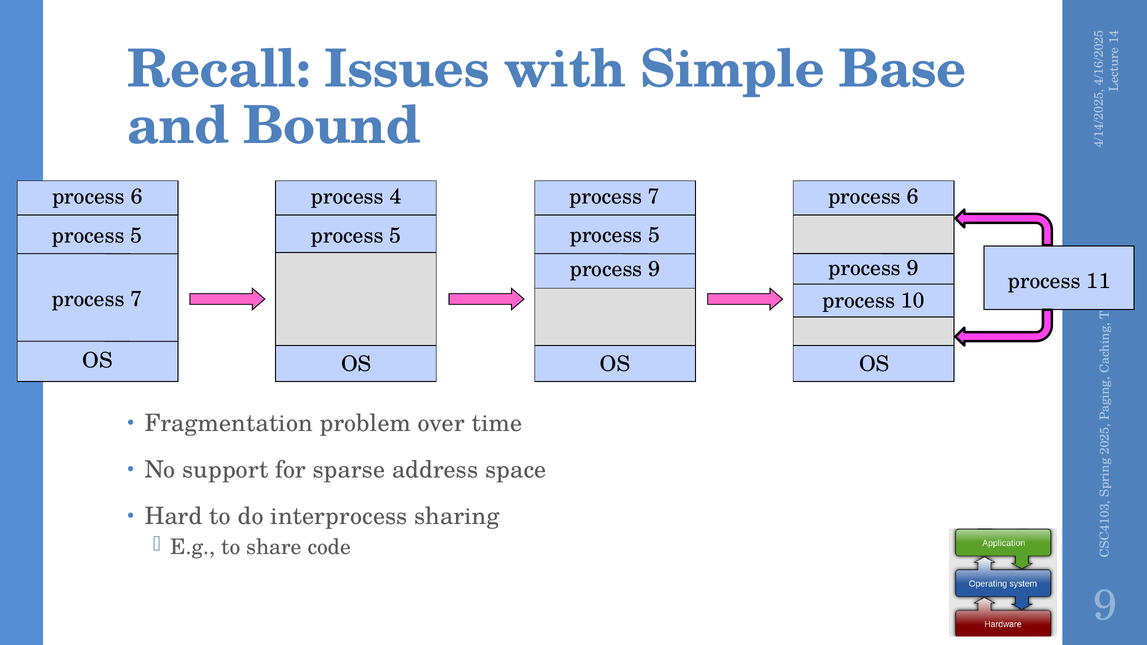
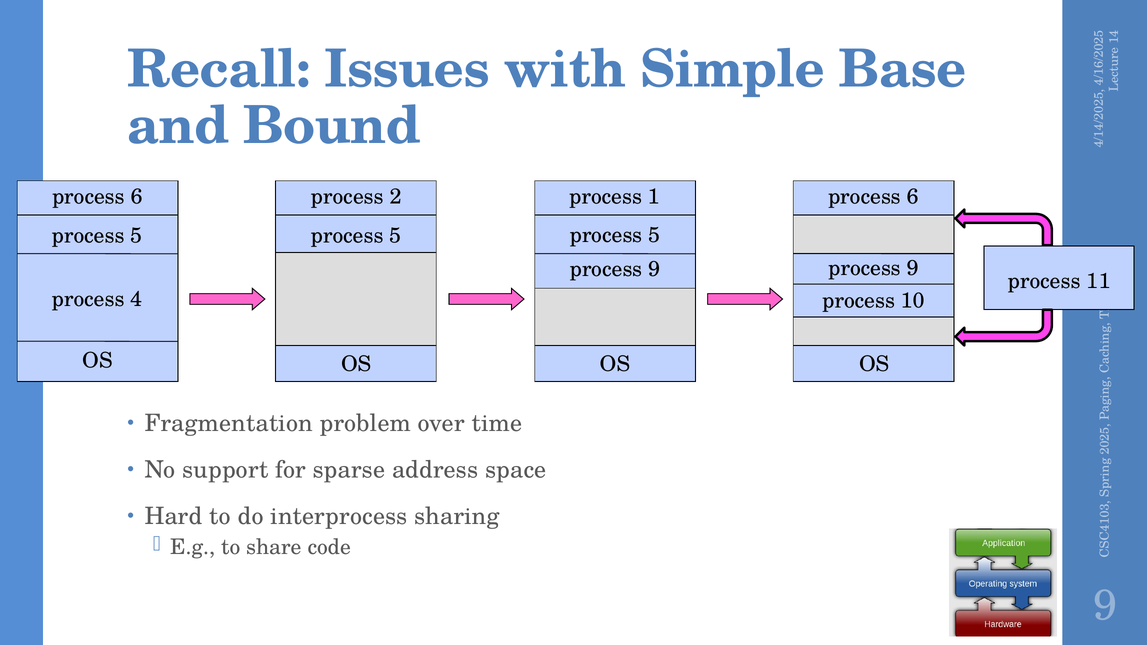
process 4: 4 -> 2 (396, 197)
7: 7 -> 1 (654, 197)
7: 7 -> 4 (136, 299)
